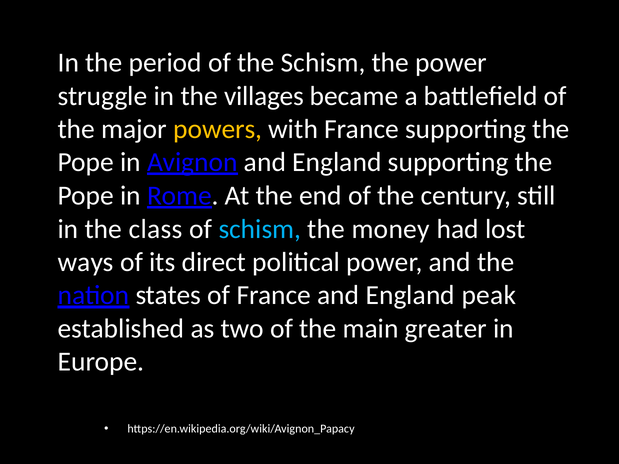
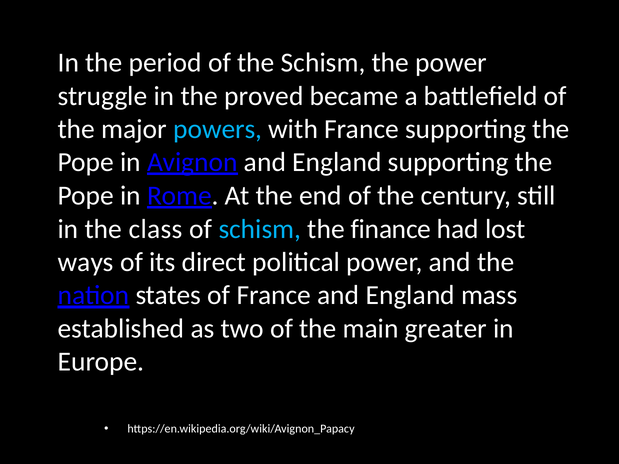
villages: villages -> proved (264, 96)
powers colour: yellow -> light blue (218, 129)
money: money -> finance (391, 229)
peak: peak -> mass (489, 295)
